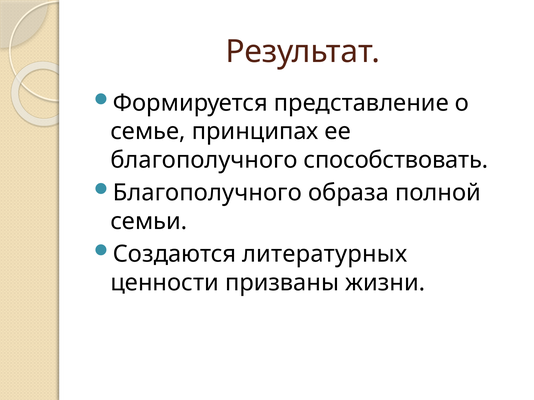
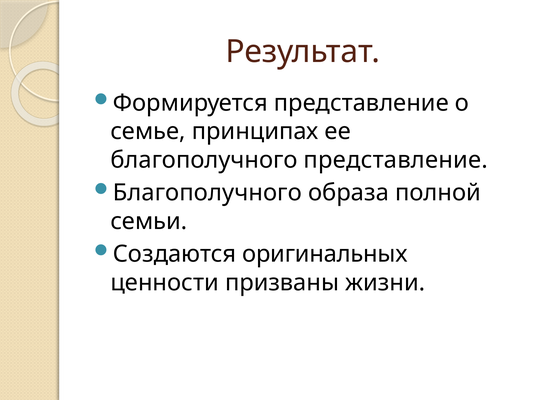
благополучного способствовать: способствовать -> представление (396, 160)
литературных: литературных -> оригинальных (325, 254)
